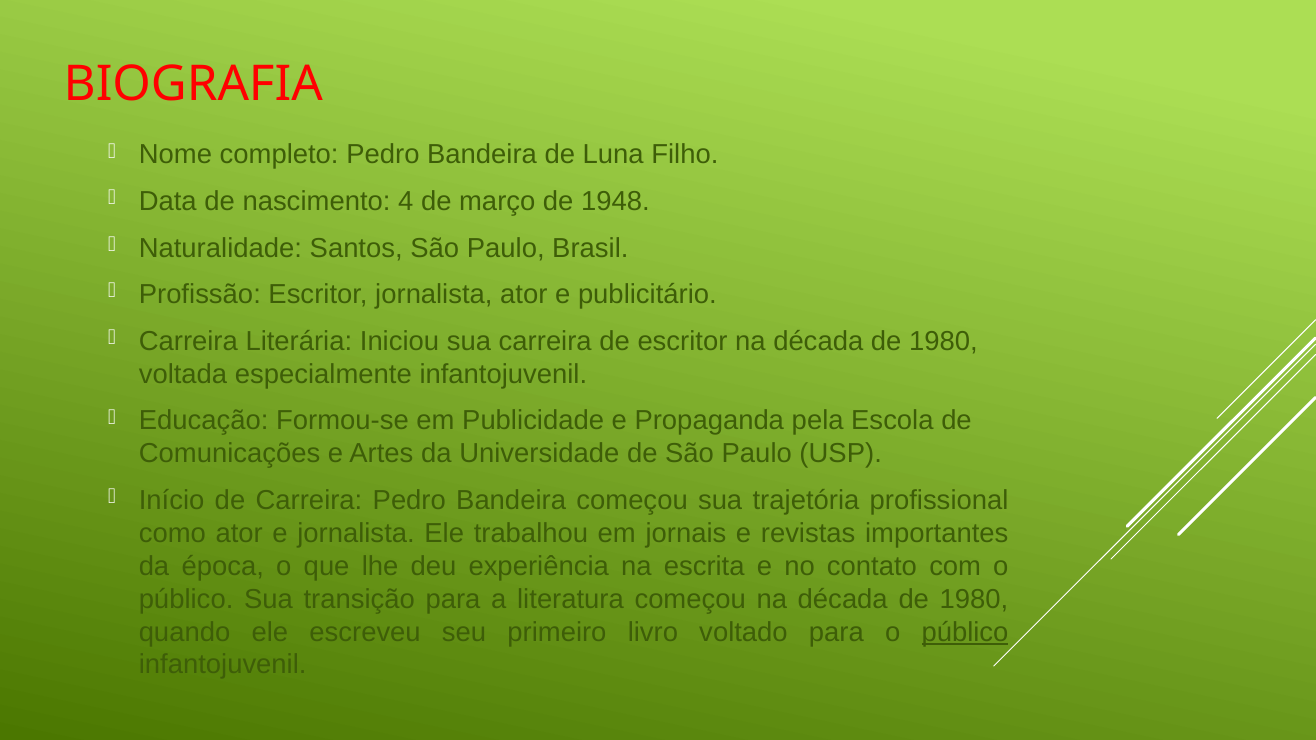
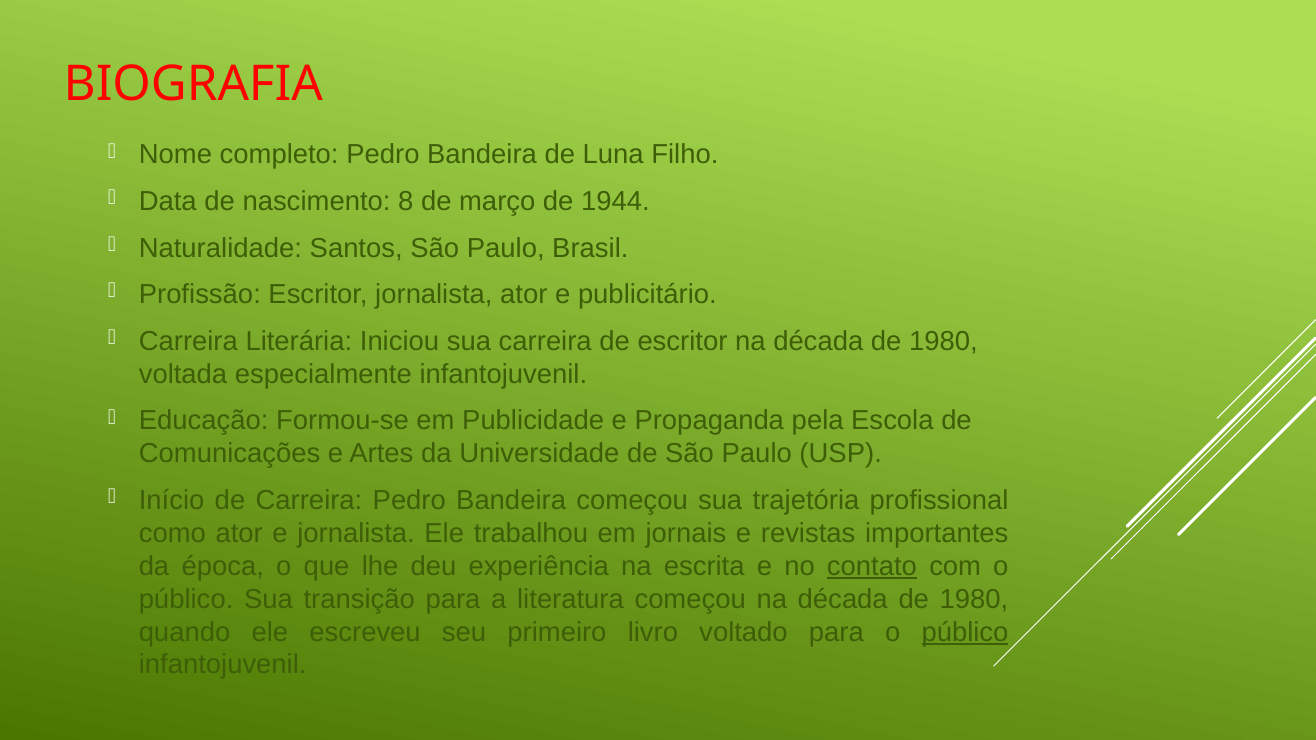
4: 4 -> 8 (406, 202)
1948: 1948 -> 1944 (615, 202)
contato underline: none -> present (872, 566)
